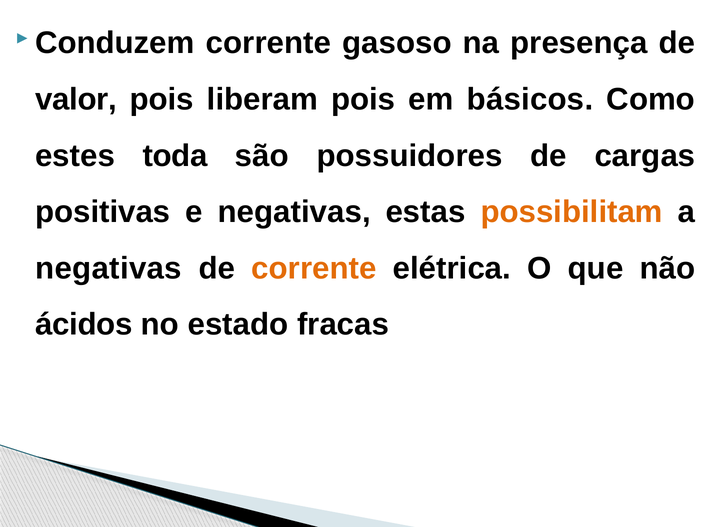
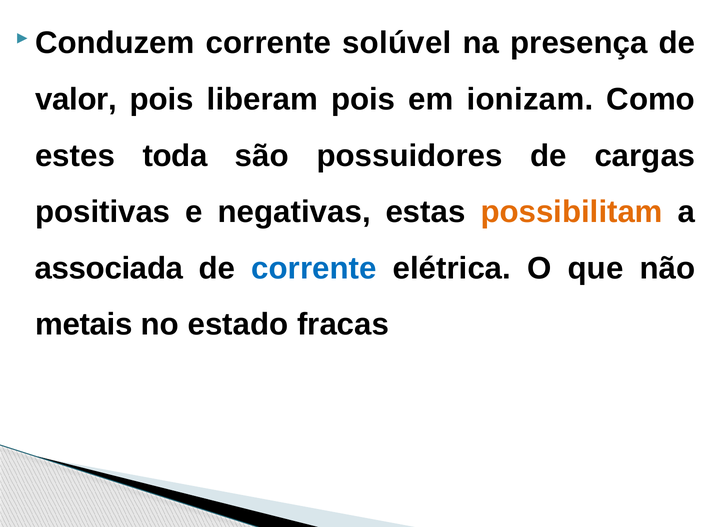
gasoso: gasoso -> solúvel (397, 43)
básicos: básicos -> ionizam (530, 99)
negativas: negativas -> associada (109, 268)
corrente colour: orange -> blue (314, 268)
ácidos: ácidos -> metais (84, 325)
